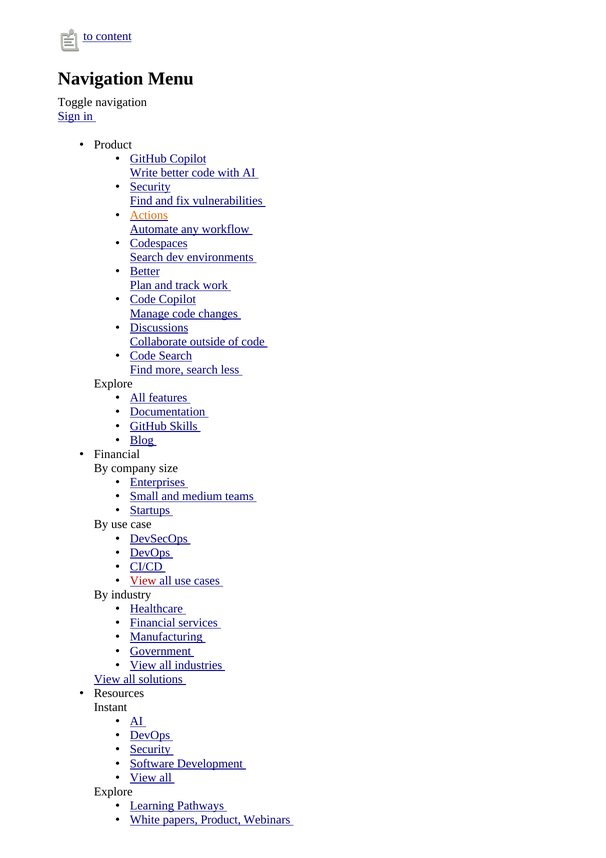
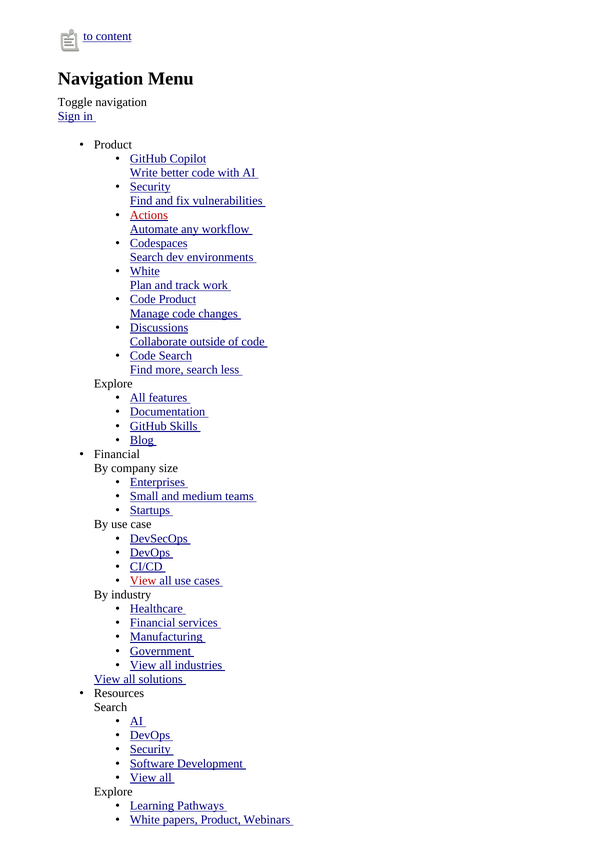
Actions colour: orange -> red (149, 215)
Better: Better -> White (145, 271)
Code Copilot: Copilot -> Product (177, 299)
Instant: Instant -> Search (111, 706)
